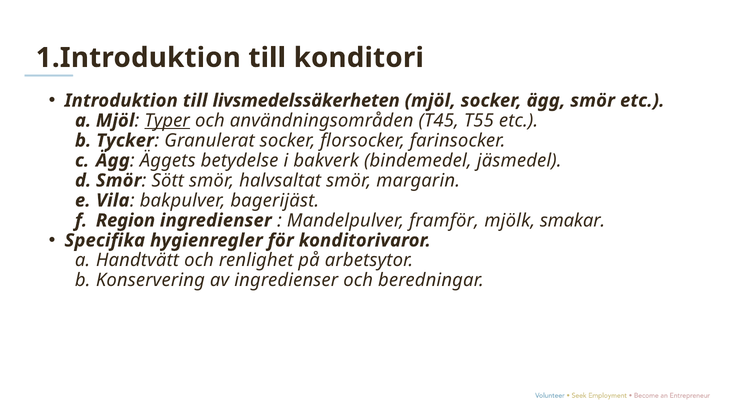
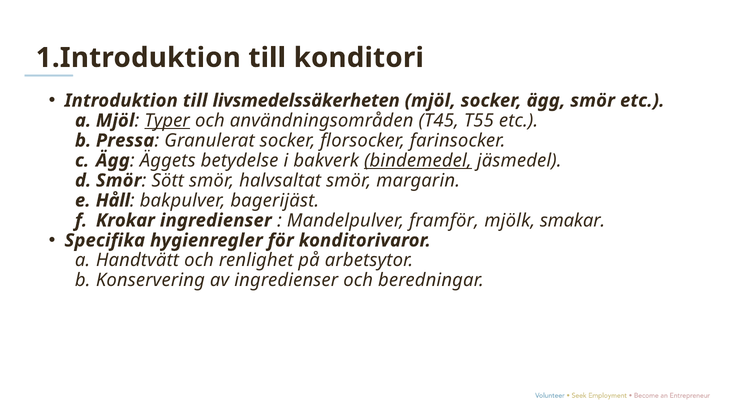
Tycker: Tycker -> Pressa (125, 140)
bindemedel underline: none -> present (418, 160)
Vila: Vila -> Håll (113, 200)
Region: Region -> Krokar (125, 220)
